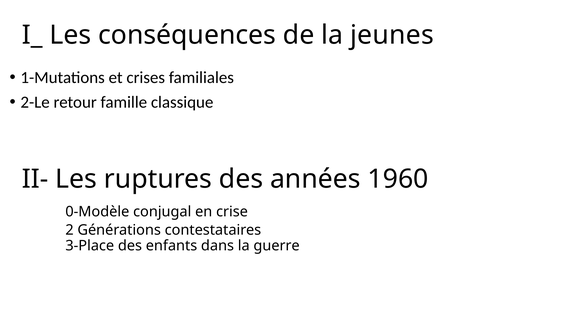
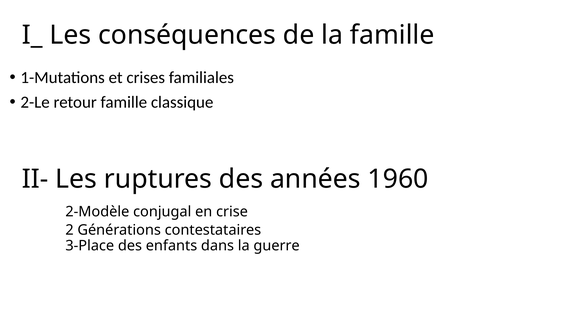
la jeunes: jeunes -> famille (392, 35)
0-Modèle: 0-Modèle -> 2-Modèle (97, 212)
